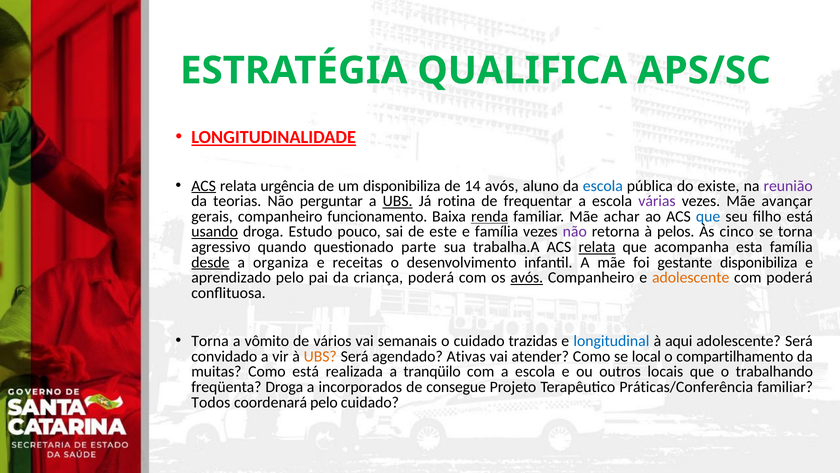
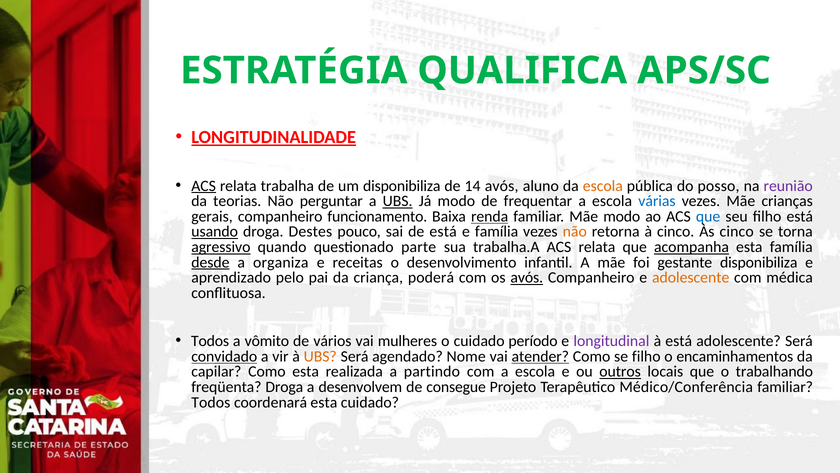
urgência: urgência -> trabalha (287, 186)
escola colour: blue -> orange (603, 186)
existe: existe -> posso (719, 186)
Já rotina: rotina -> modo (456, 201)
várias colour: purple -> blue (657, 201)
avançar: avançar -> crianças (787, 201)
Mãe achar: achar -> modo (622, 216)
Estudo: Estudo -> Destes (310, 232)
de este: este -> está (443, 232)
não colour: purple -> orange (575, 232)
à pelos: pelos -> cinco (676, 232)
agressivo underline: none -> present (221, 247)
relata underline: present -> none (597, 247)
acompanha underline: none -> present (692, 247)
com poderá: poderá -> médica (790, 277)
Torna: Torna -> Todos (210, 341)
semanais: semanais -> mulheres (407, 341)
trazidas: trazidas -> período (533, 341)
longitudinal colour: blue -> purple (611, 341)
à aqui: aqui -> está (679, 341)
convidado underline: none -> present (224, 356)
Ativas: Ativas -> Nome (466, 356)
atender underline: none -> present (540, 356)
se local: local -> filho (646, 356)
compartilhamento: compartilhamento -> encaminhamentos (735, 356)
muitas: muitas -> capilar (216, 371)
Como está: está -> esta (306, 371)
tranqüilo: tranqüilo -> partindo (432, 371)
outros underline: none -> present (620, 371)
incorporados: incorporados -> desenvolvem (360, 387)
Práticas/Conferência: Práticas/Conferência -> Médico/Conferência (686, 387)
coordenará pelo: pelo -> esta (324, 402)
